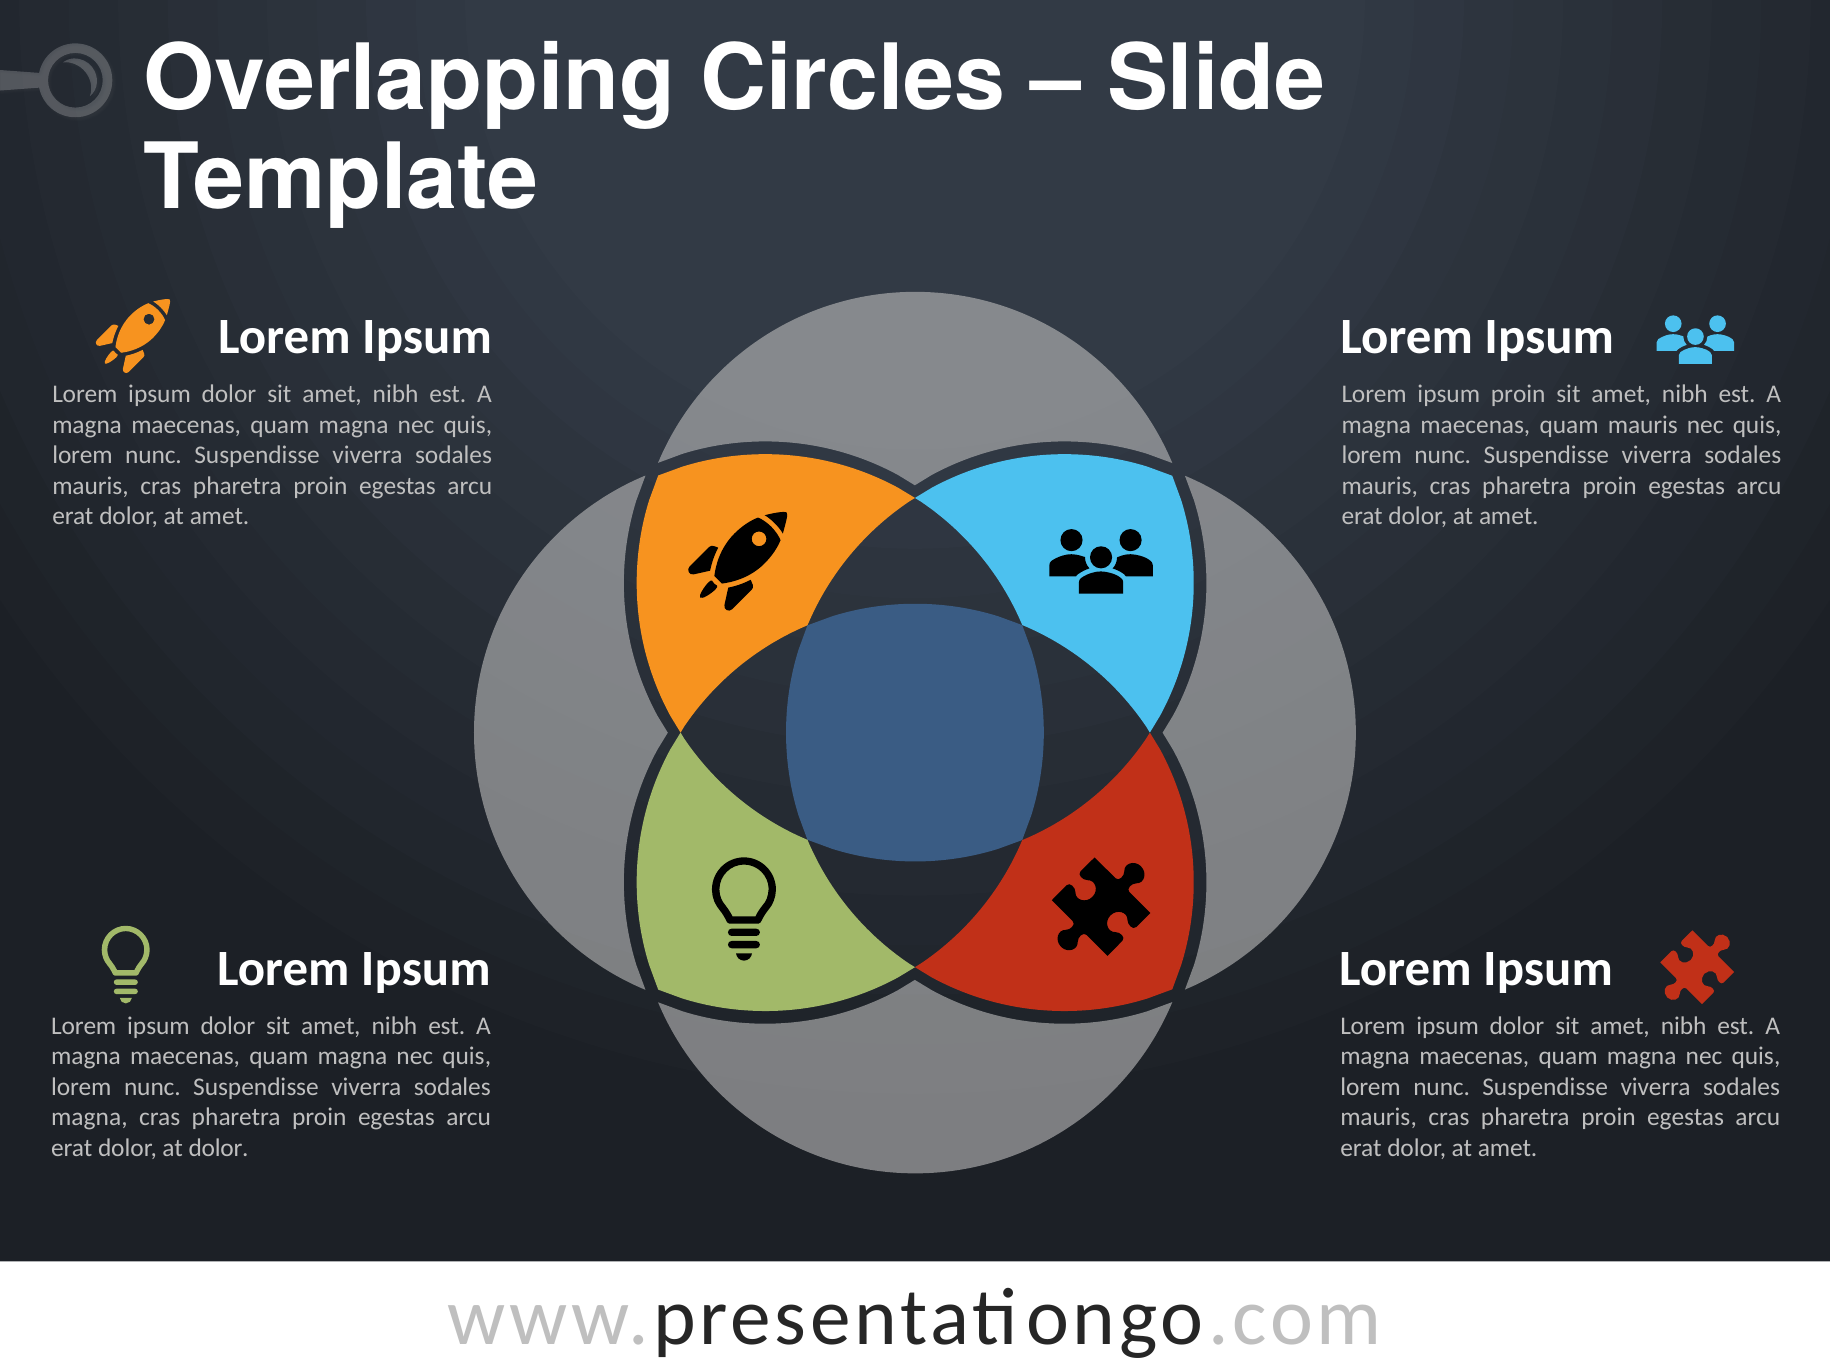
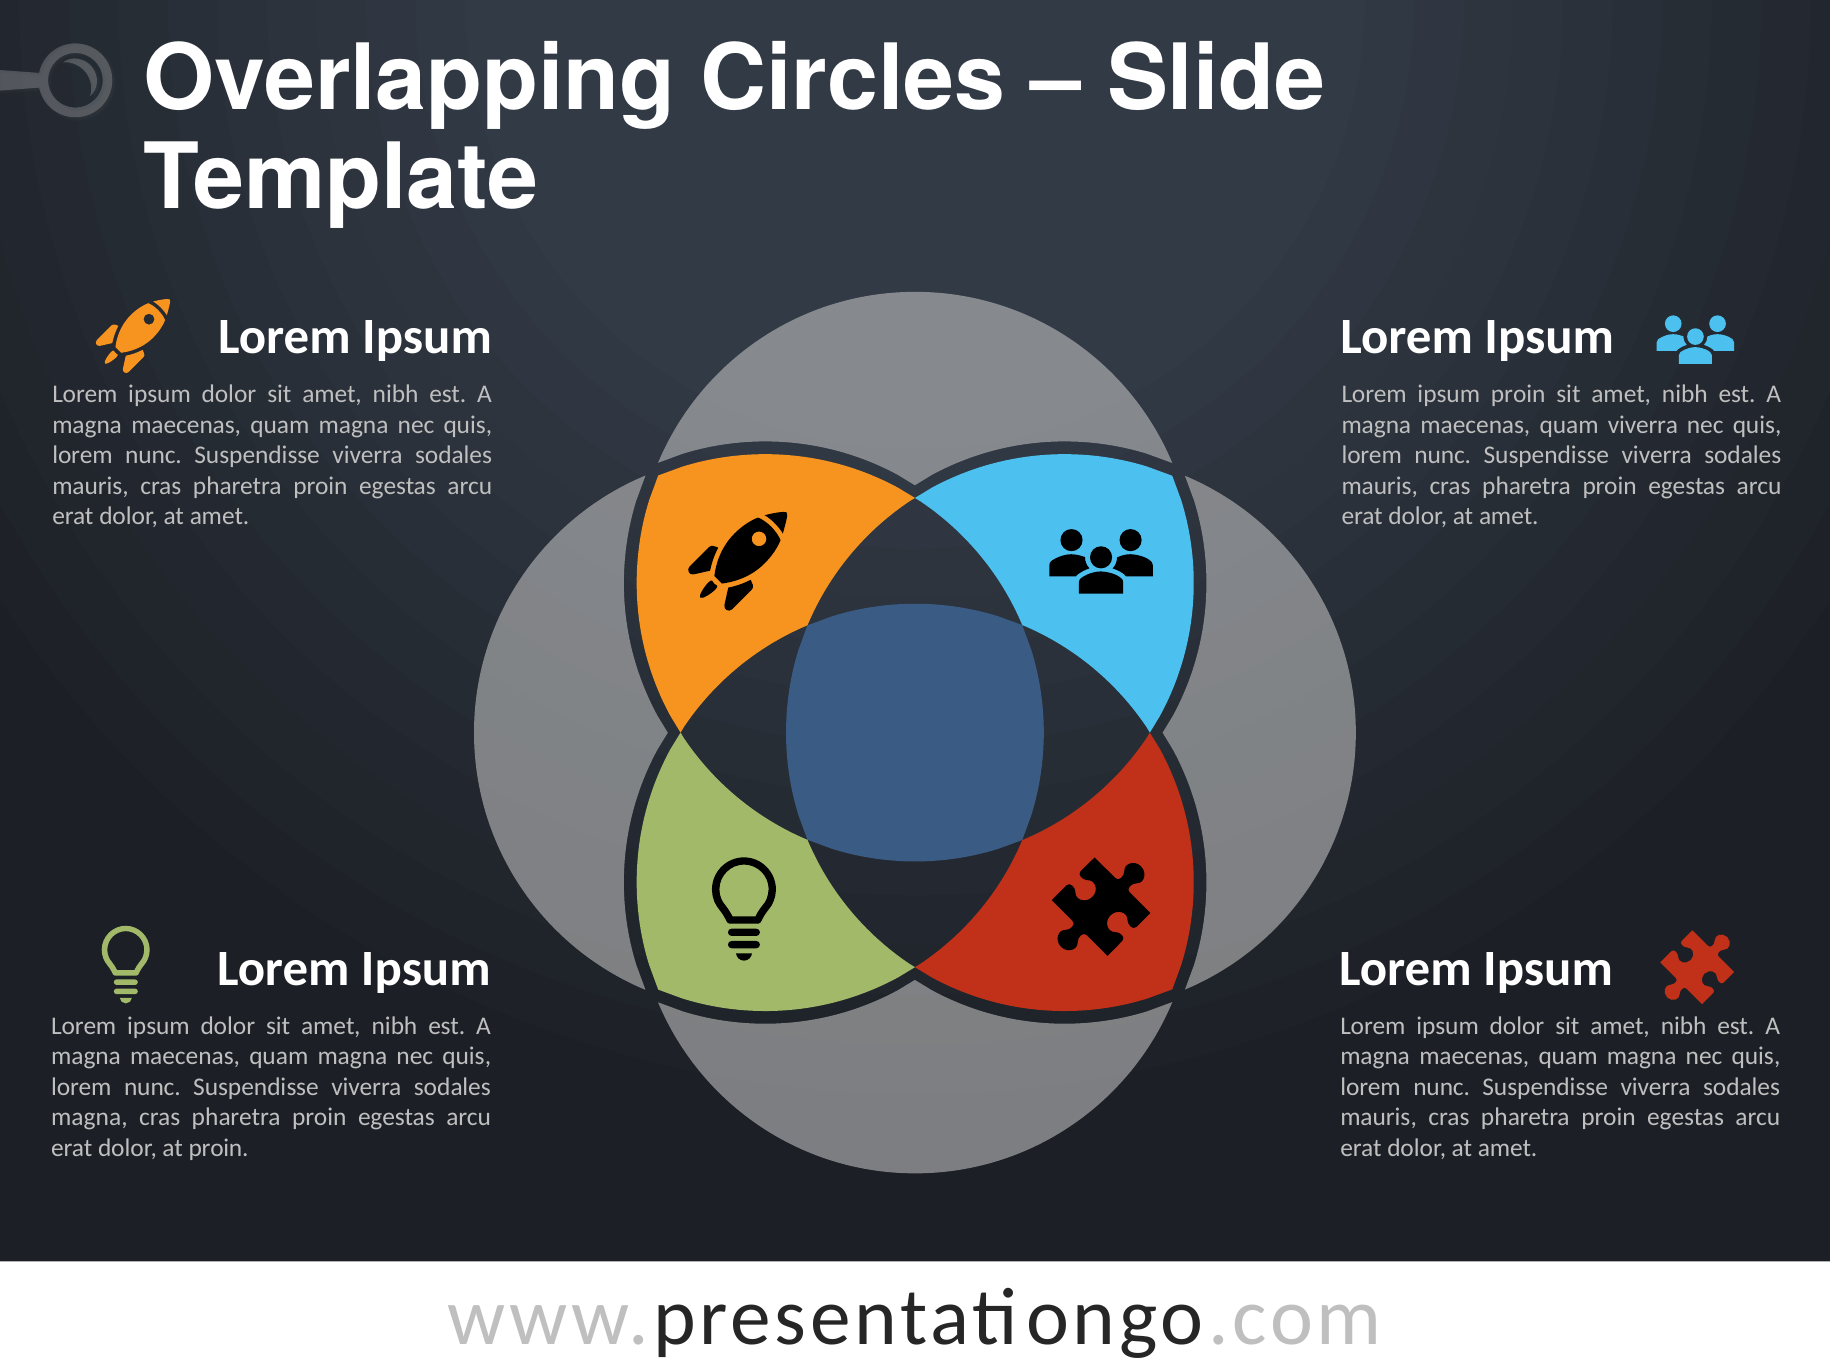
quam mauris: mauris -> viverra (1643, 425)
at dolor: dolor -> proin (219, 1148)
